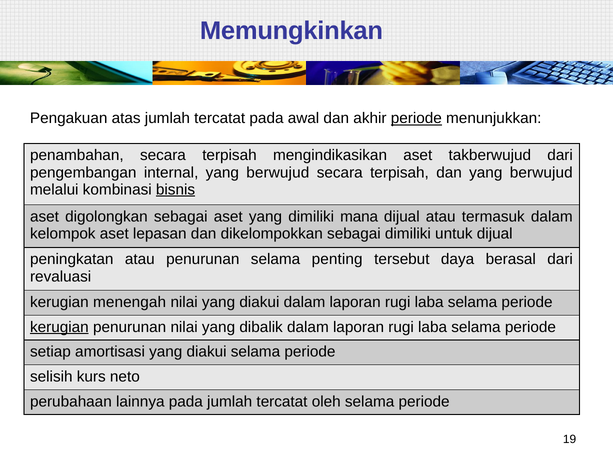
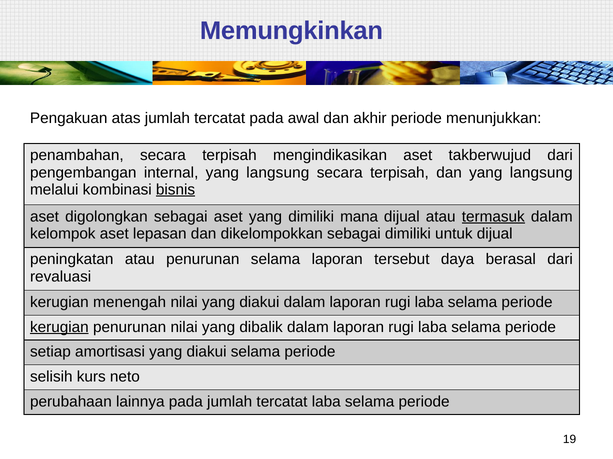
periode underline: present -> none (416, 119)
internal yang berwujud: berwujud -> langsung (278, 173)
dan yang berwujud: berwujud -> langsung (541, 173)
termasuk underline: none -> present (493, 217)
selama penting: penting -> laporan (337, 260)
tercatat oleh: oleh -> laba (326, 402)
